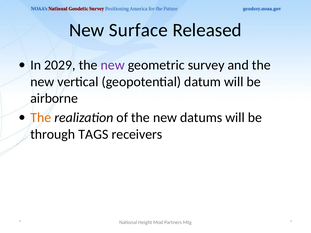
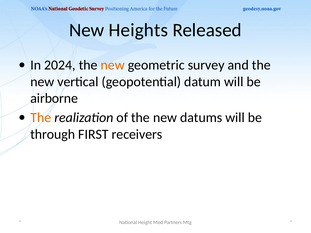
Surface: Surface -> Heights (138, 30)
2029: 2029 -> 2024 (60, 65)
new colour: purple -> orange (113, 65)
TAGS: TAGS -> FIRST (93, 134)
